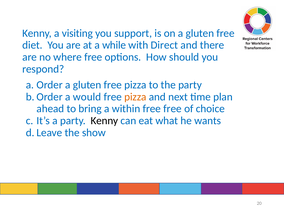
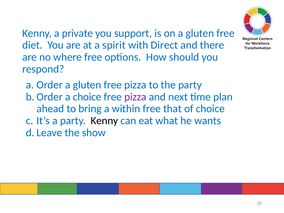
visiting: visiting -> private (77, 33)
while: while -> spirit (114, 45)
a would: would -> choice (87, 97)
pizza colour: orange -> purple (135, 97)
free free: free -> that (173, 109)
